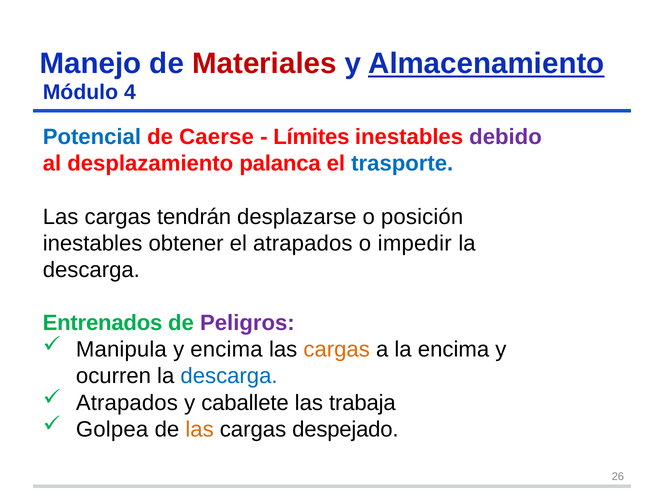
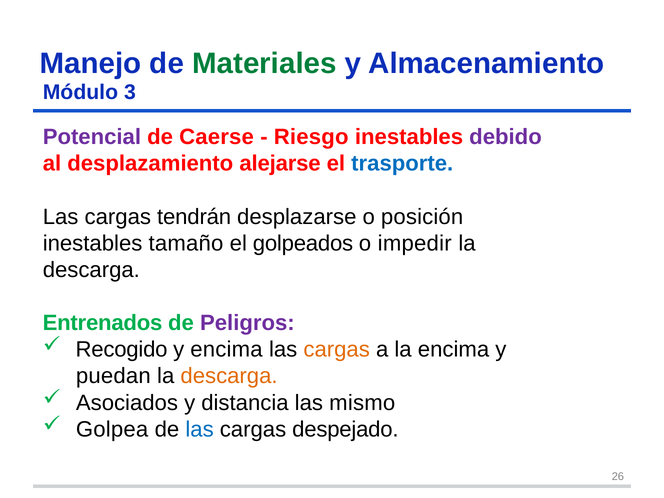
Materiales colour: red -> green (264, 64)
Almacenamiento underline: present -> none (486, 64)
4: 4 -> 3 (130, 92)
Potencial colour: blue -> purple (92, 137)
Límites: Límites -> Riesgo (311, 137)
palanca: palanca -> alejarse (280, 164)
obtener: obtener -> tamaño (186, 243)
el atrapados: atrapados -> golpeados (303, 243)
Manipula: Manipula -> Recogido (122, 350)
ocurren: ocurren -> puedan (113, 376)
descarga colour: blue -> orange (229, 376)
Atrapados: Atrapados -> Asociados (127, 403)
caballete: caballete -> distancia (245, 403)
trabaja: trabaja -> mismo (362, 403)
las colour: orange -> blue (200, 429)
